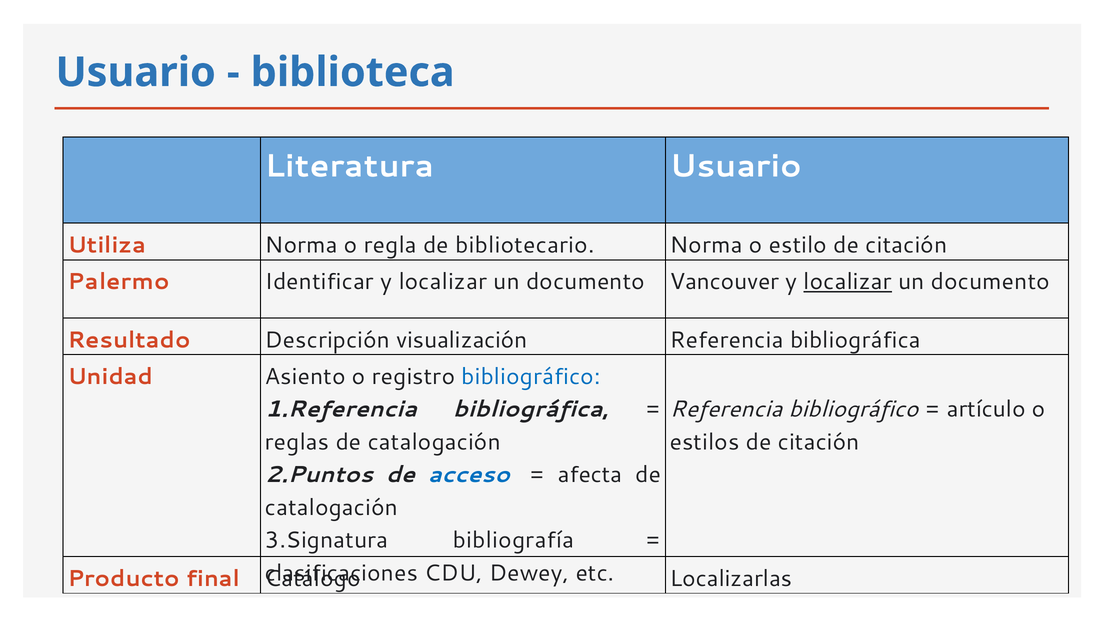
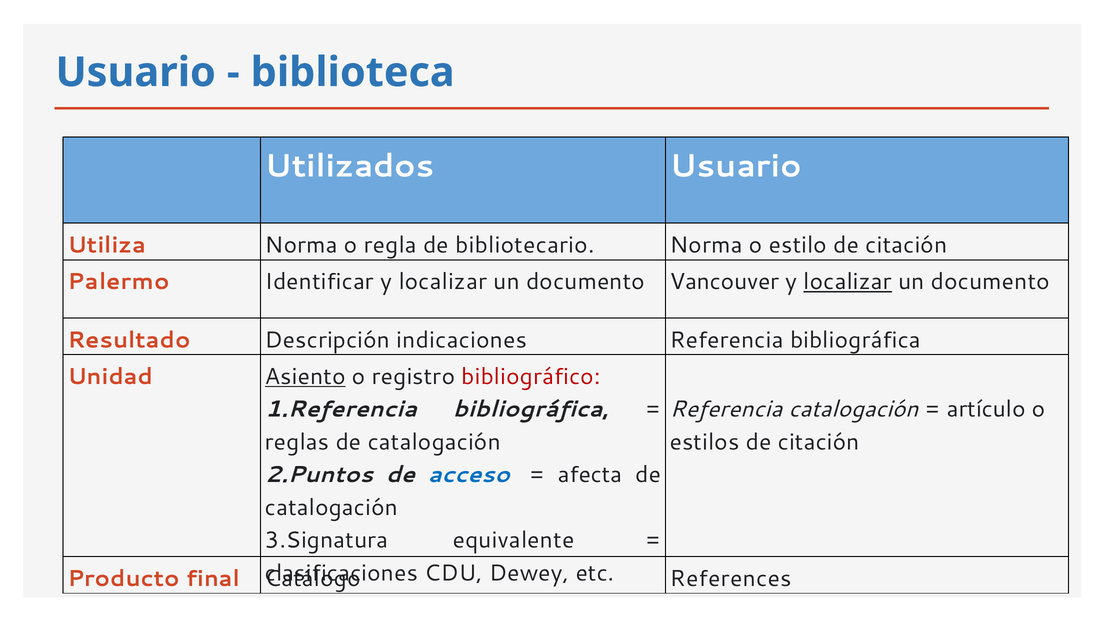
Literatura: Literatura -> Utilizados (350, 166)
visualización: visualización -> indicaciones (462, 340)
Asiento underline: none -> present (305, 377)
bibliográfico colour: blue -> red (531, 377)
Referencia bibliográfico: bibliográfico -> catalogación (854, 409)
bibliografía: bibliografía -> equivalente (514, 540)
Localizarlas: Localizarlas -> References (731, 579)
